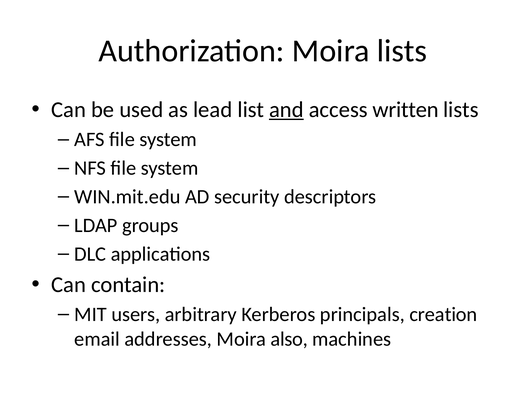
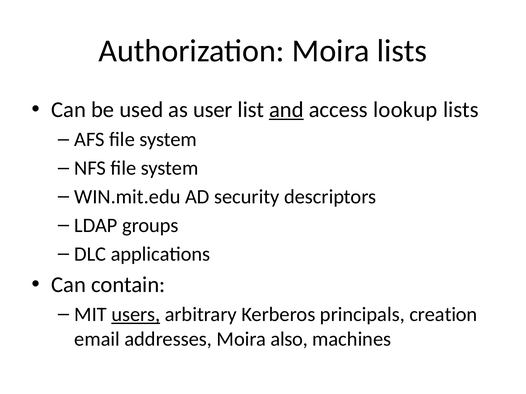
lead: lead -> user (213, 110)
written: written -> lookup (405, 110)
users underline: none -> present (136, 315)
